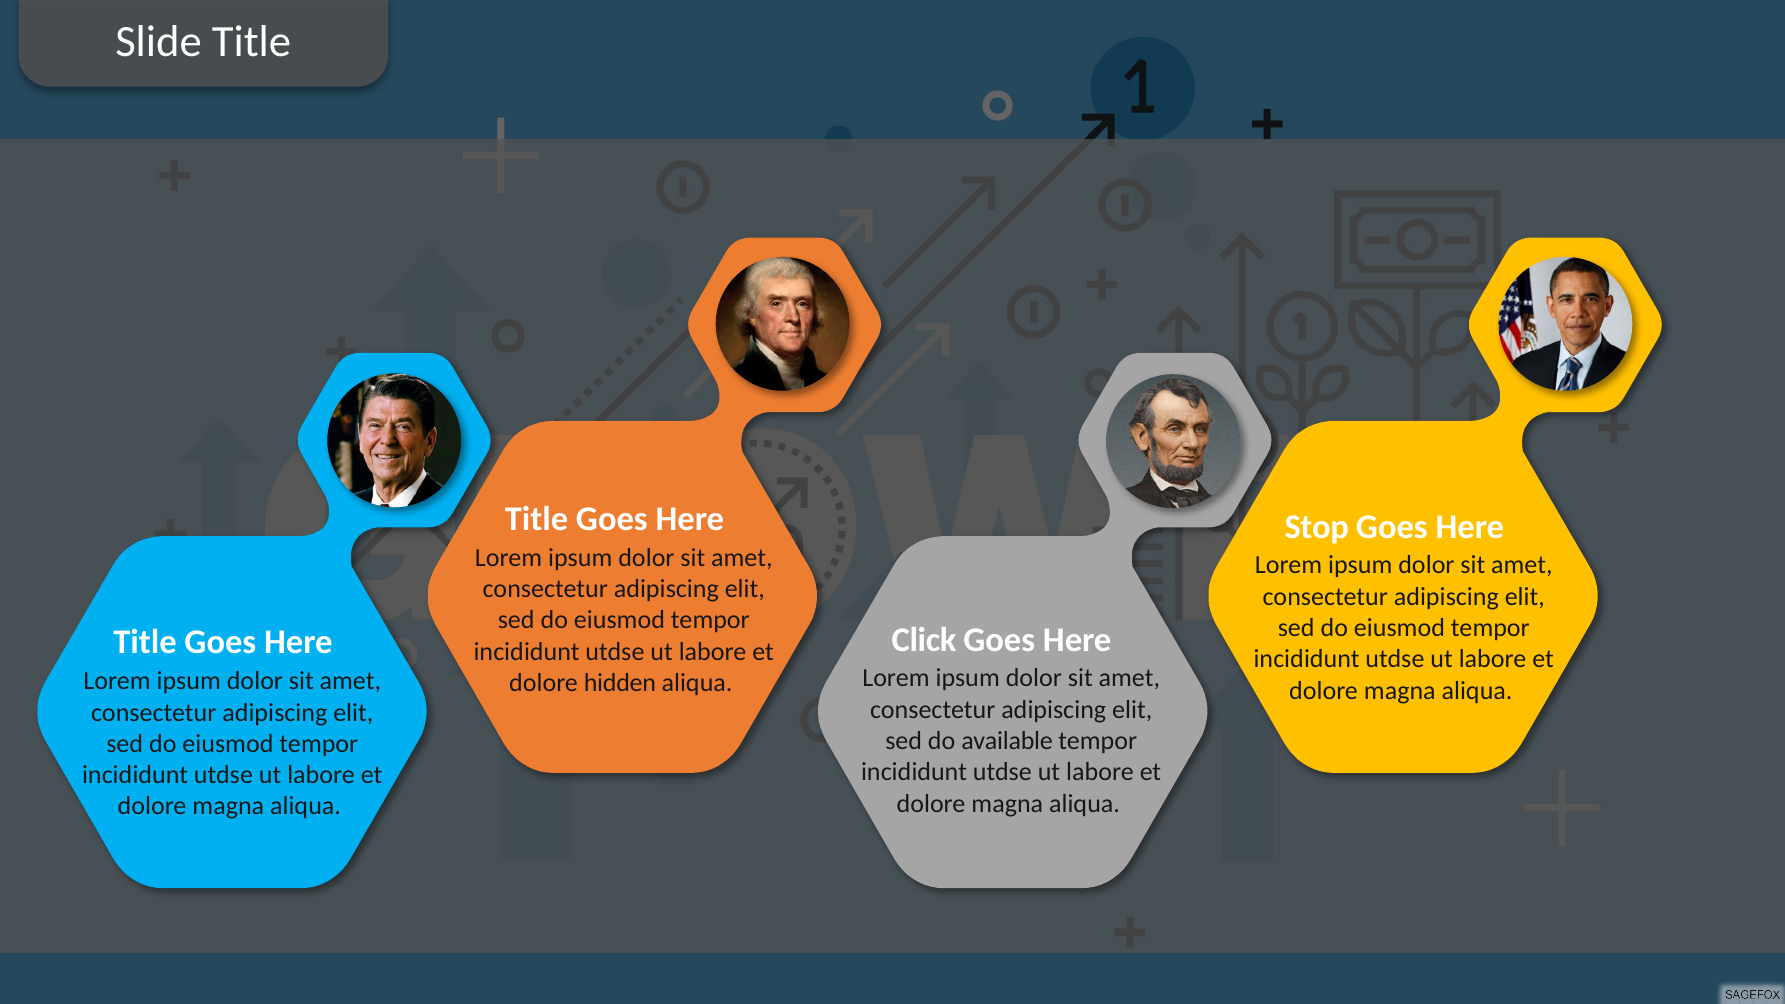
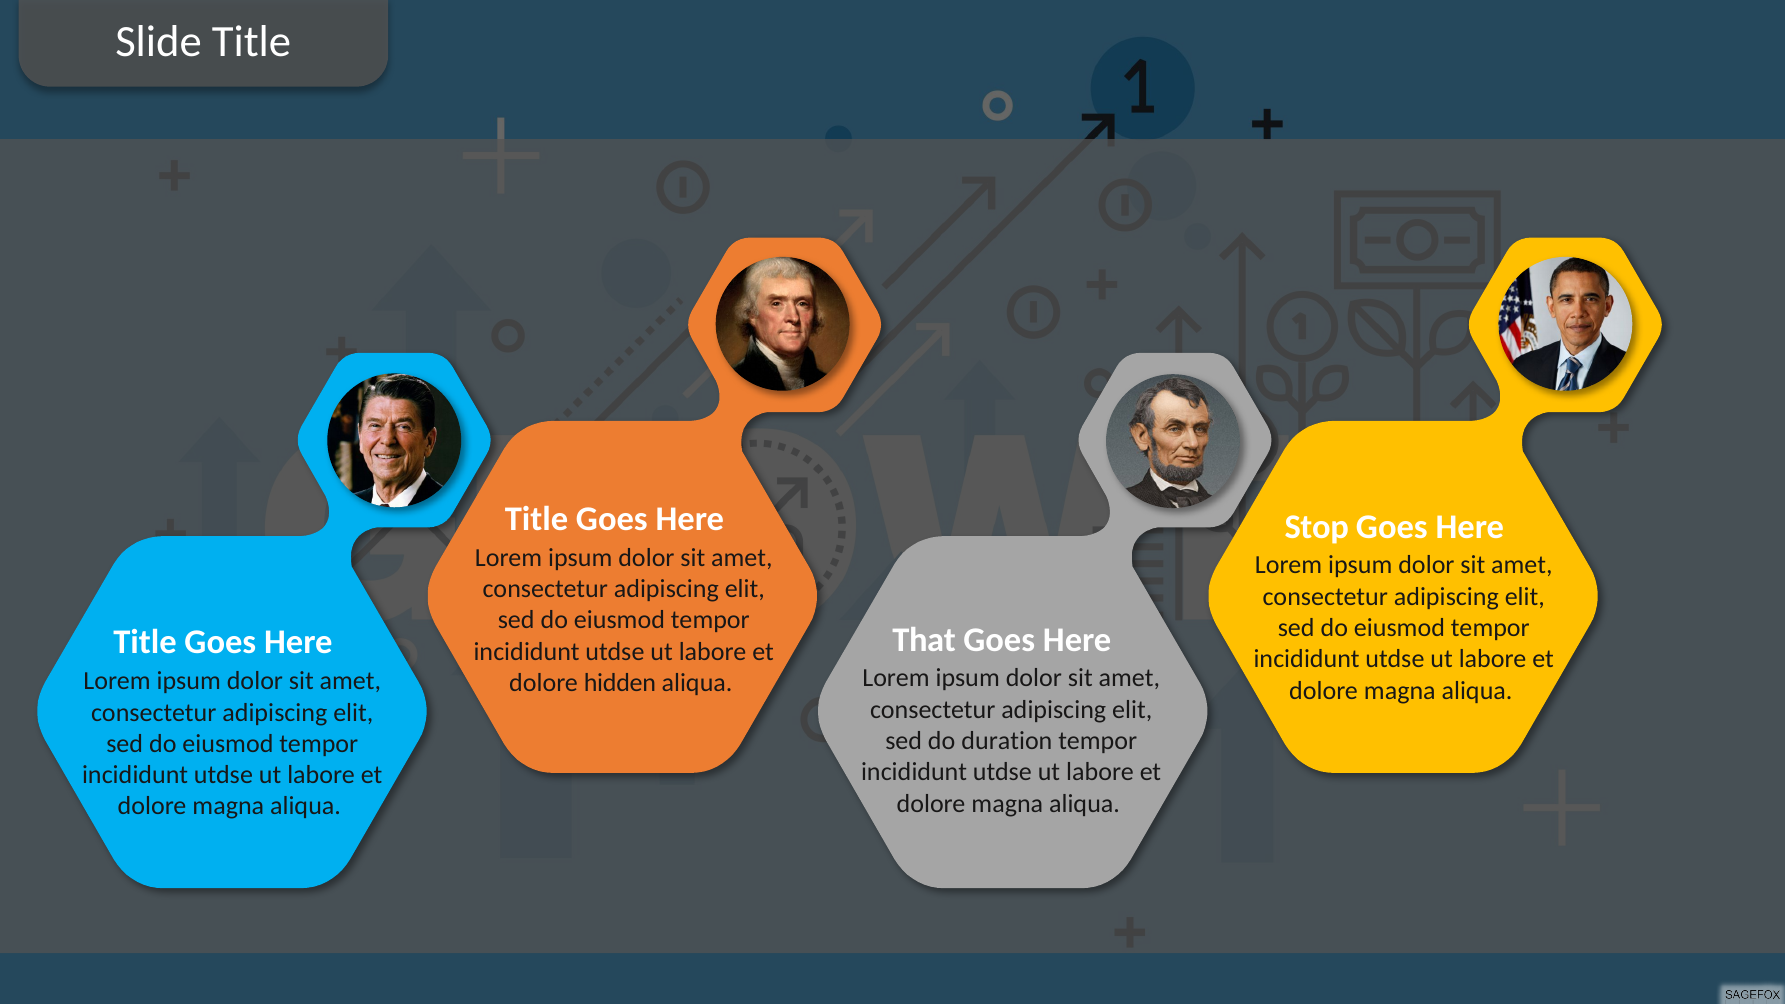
Click: Click -> That (924, 640)
available: available -> duration (1007, 741)
